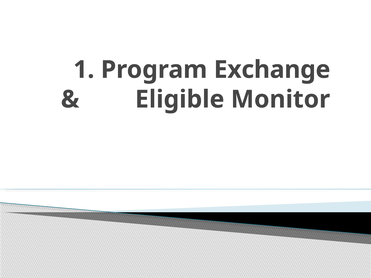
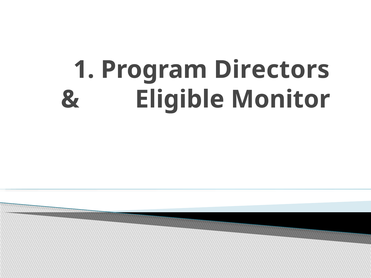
Exchange: Exchange -> Directors (272, 70)
